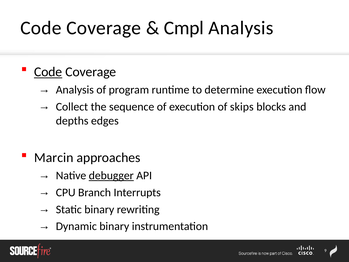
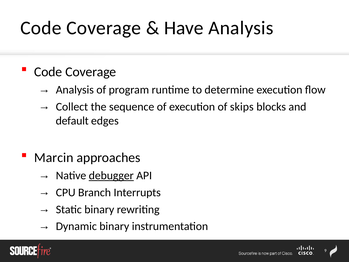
Cmpl: Cmpl -> Have (184, 28)
Code underline: present -> none (48, 72)
depths: depths -> default (72, 121)
